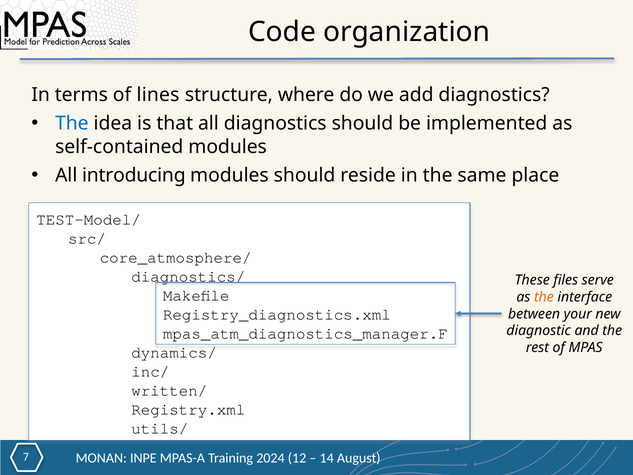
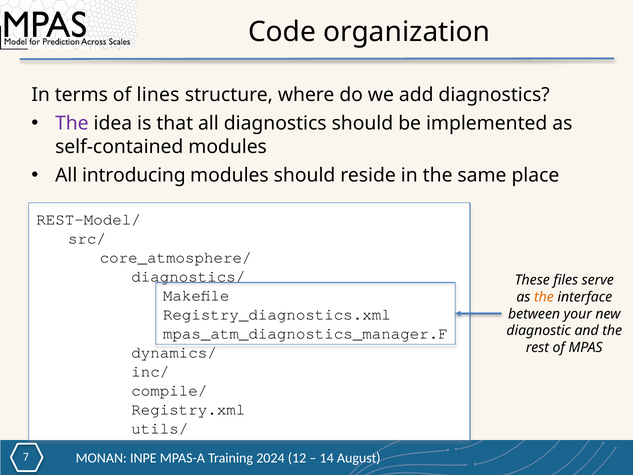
The colour: blue -> purple (72, 123)
TEST-Model/: TEST-Model/ -> REST-Model/ (89, 219)
written/: written/ -> compile/ (169, 390)
